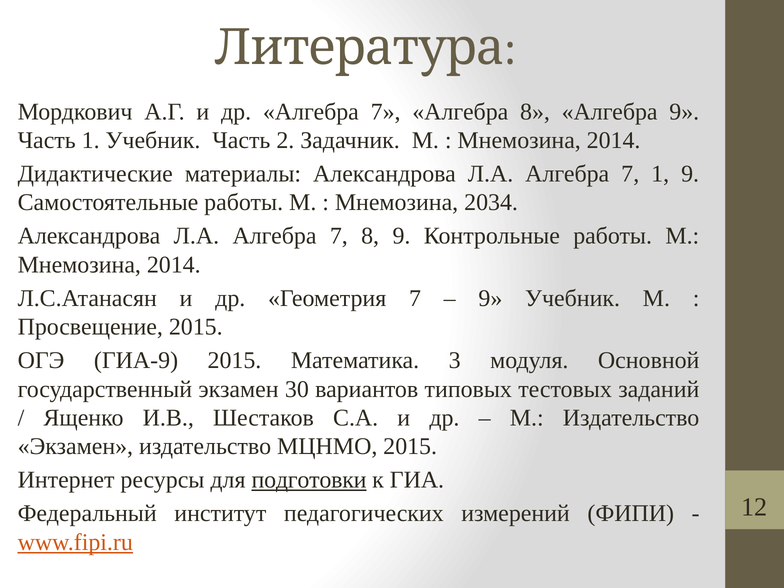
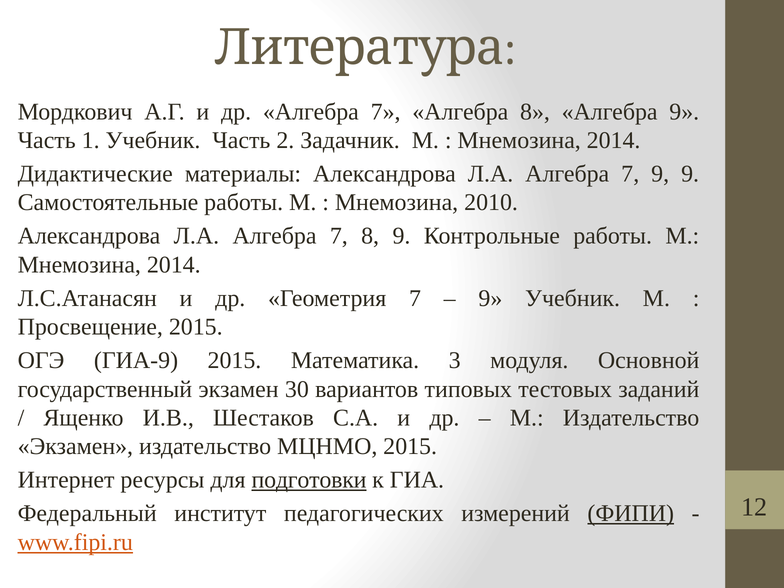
7 1: 1 -> 9 (660, 174)
2034: 2034 -> 2010 (491, 203)
ФИПИ underline: none -> present (631, 514)
